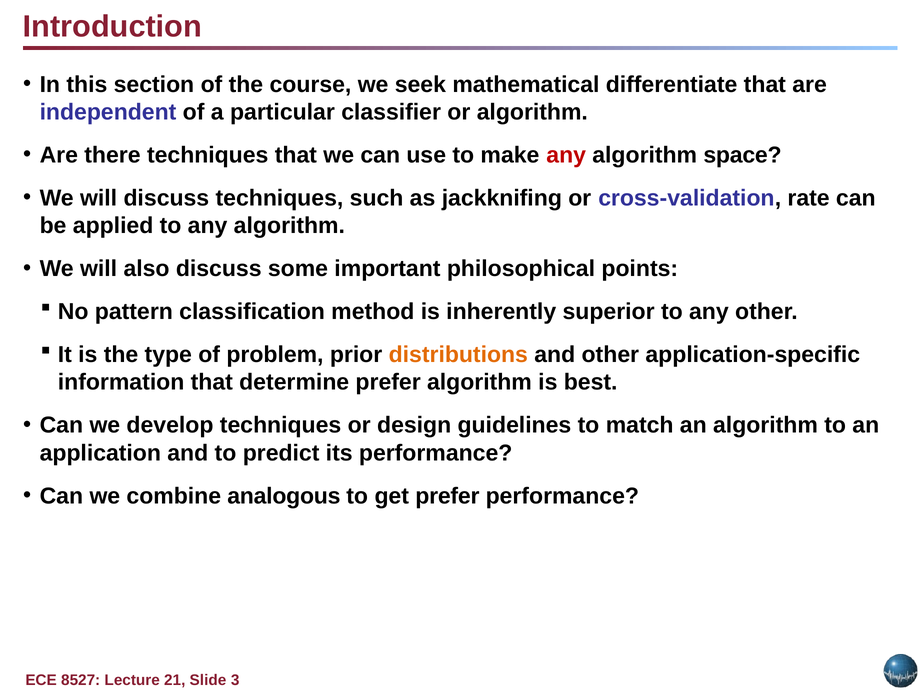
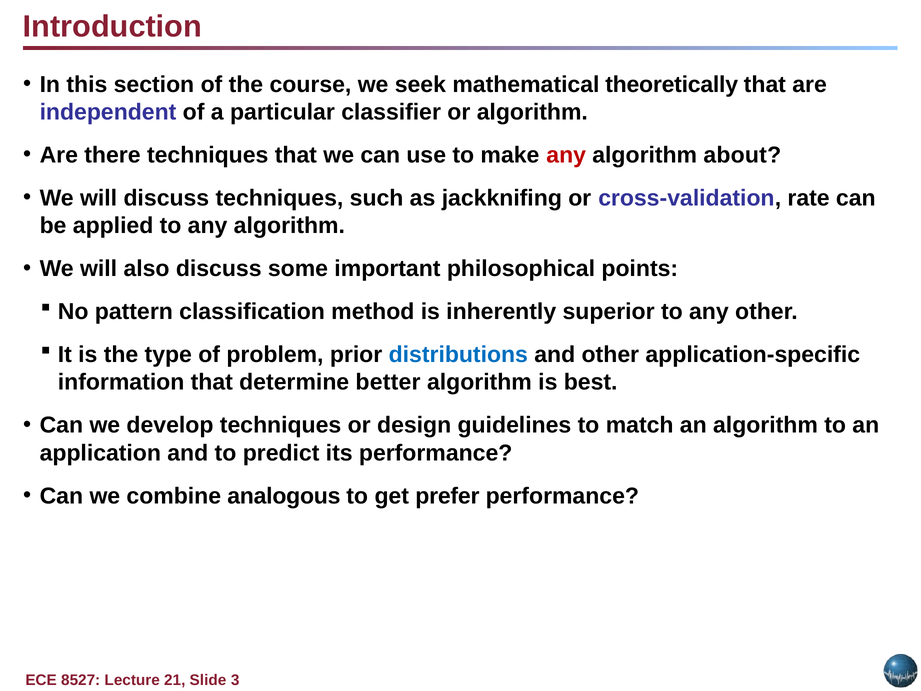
differentiate: differentiate -> theoretically (672, 84)
space: space -> about (742, 155)
distributions colour: orange -> blue (458, 355)
determine prefer: prefer -> better (388, 382)
